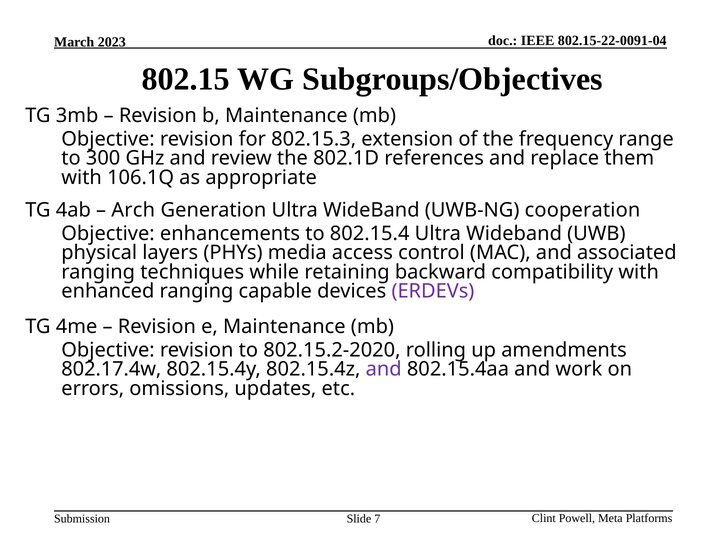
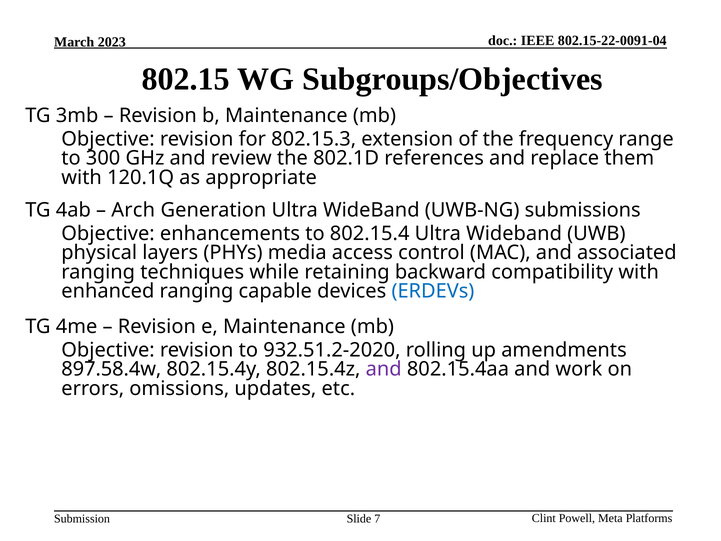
106.1Q: 106.1Q -> 120.1Q (141, 177)
cooperation: cooperation -> submissions (583, 210)
ERDEVs colour: purple -> blue (433, 291)
802.15.2-2020: 802.15.2-2020 -> 932.51.2-2020 (332, 350)
802.17.4w: 802.17.4w -> 897.58.4w (111, 369)
